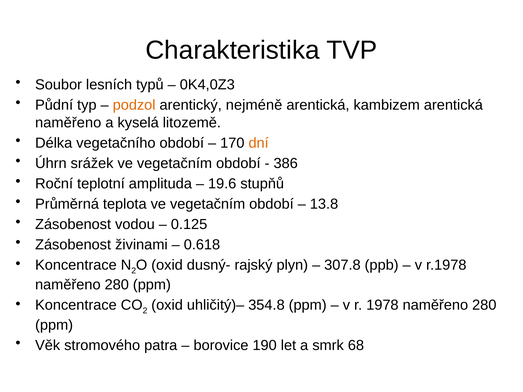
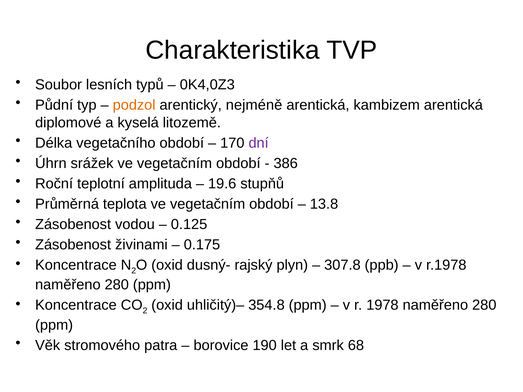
naměřeno: naměřeno -> diplomové (68, 123)
dní colour: orange -> purple (259, 143)
0.618: 0.618 -> 0.175 (202, 245)
